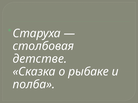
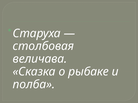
детстве: детстве -> величава (40, 59)
